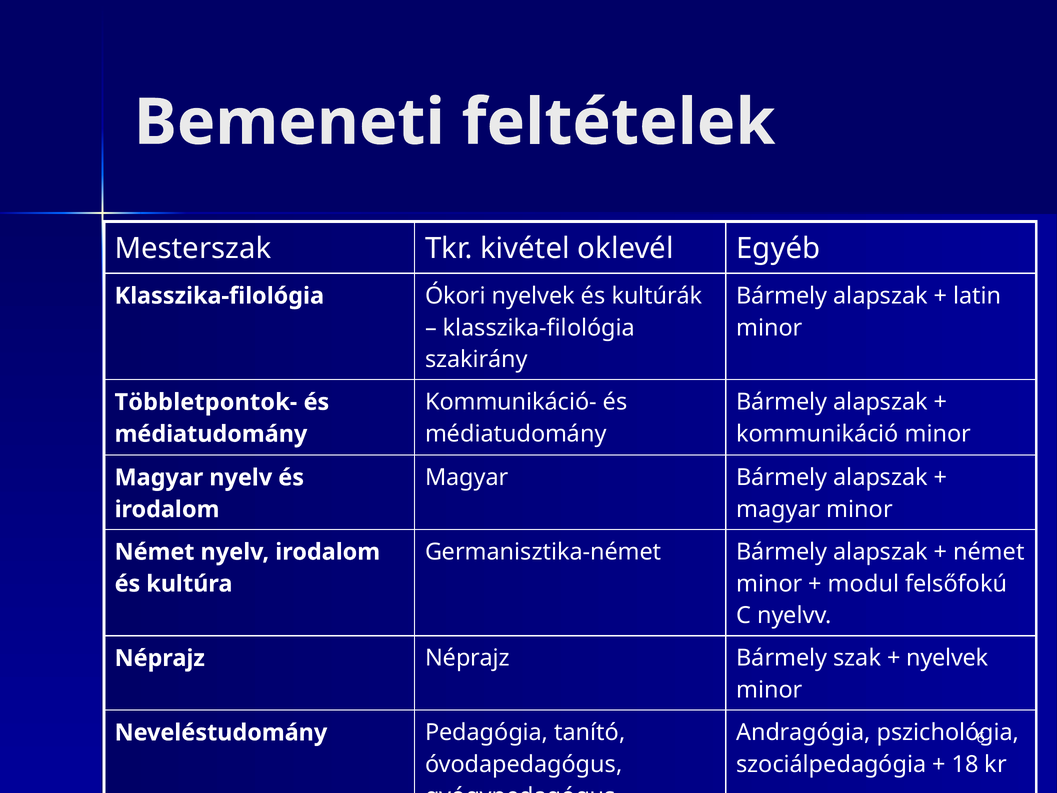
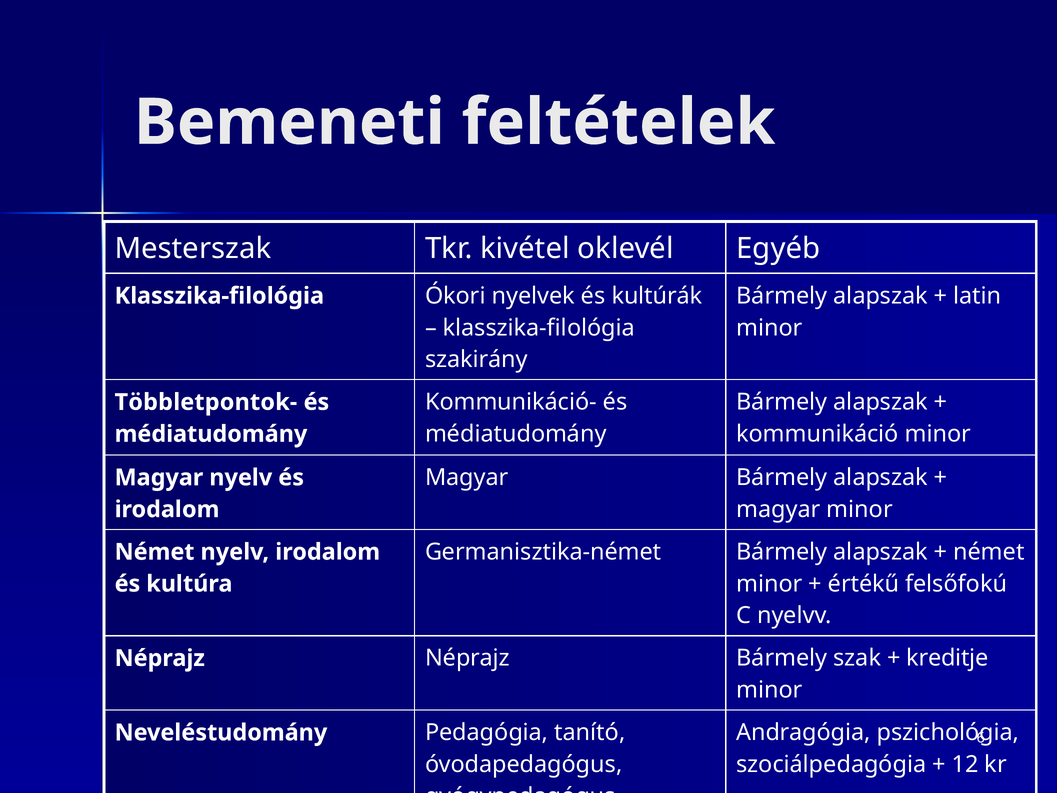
modul: modul -> értékű (864, 584)
nyelvek: nyelvek -> kreditje (947, 658)
18: 18 -> 12 (965, 764)
